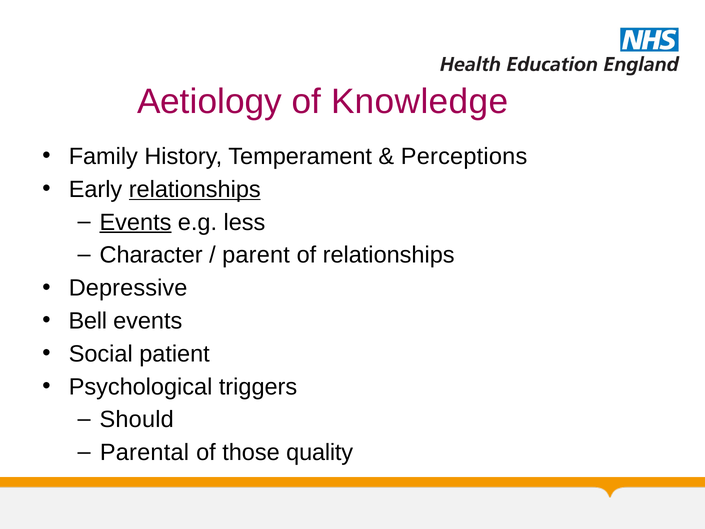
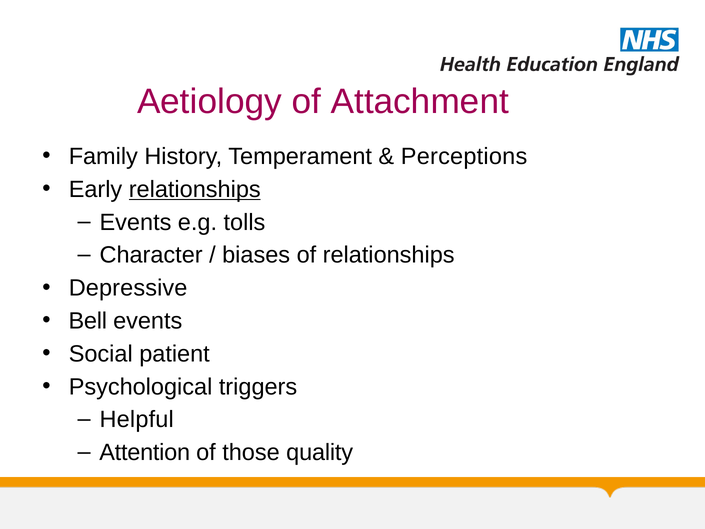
Knowledge: Knowledge -> Attachment (420, 102)
Events underline: present -> none (135, 222)
less: less -> tolls (244, 222)
parent: parent -> biases (256, 255)
Should: Should -> Helpful (137, 419)
Parental: Parental -> Attention (145, 452)
